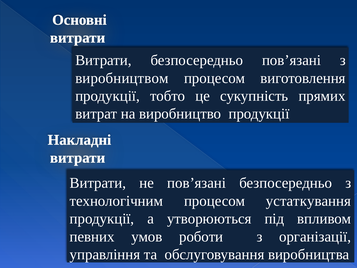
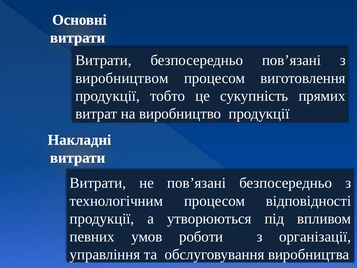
устаткування: устаткування -> відповідності (309, 201)
